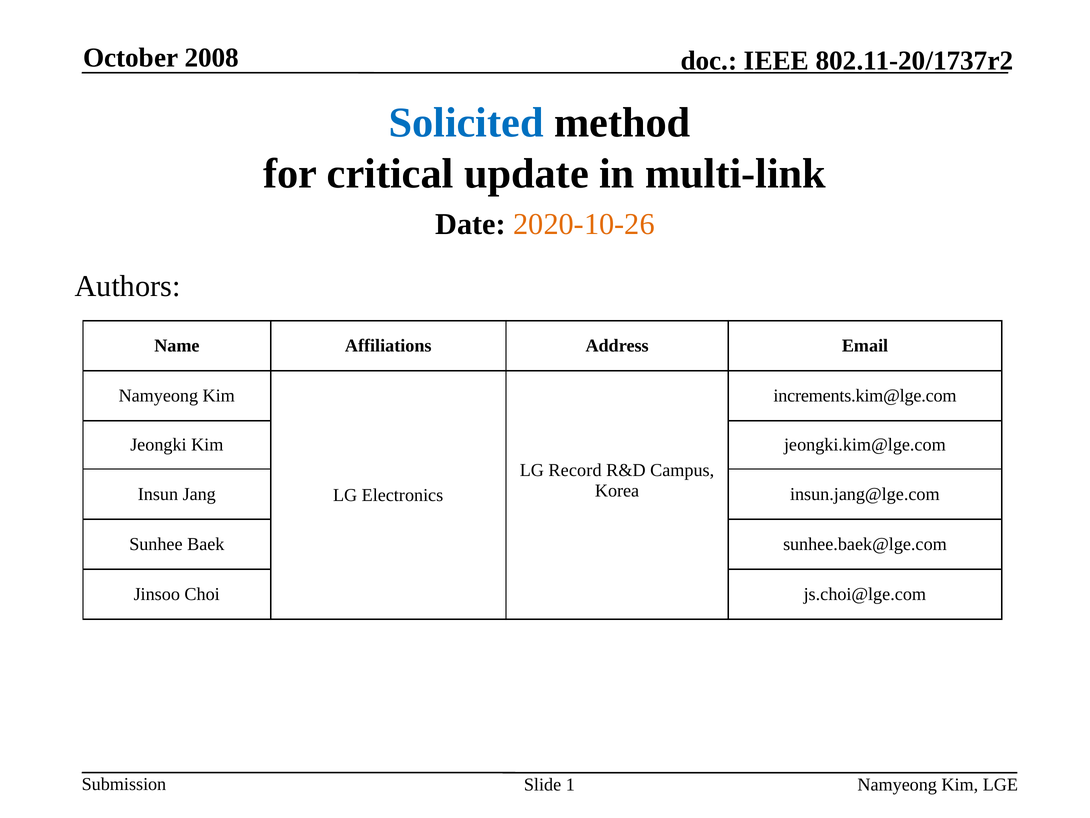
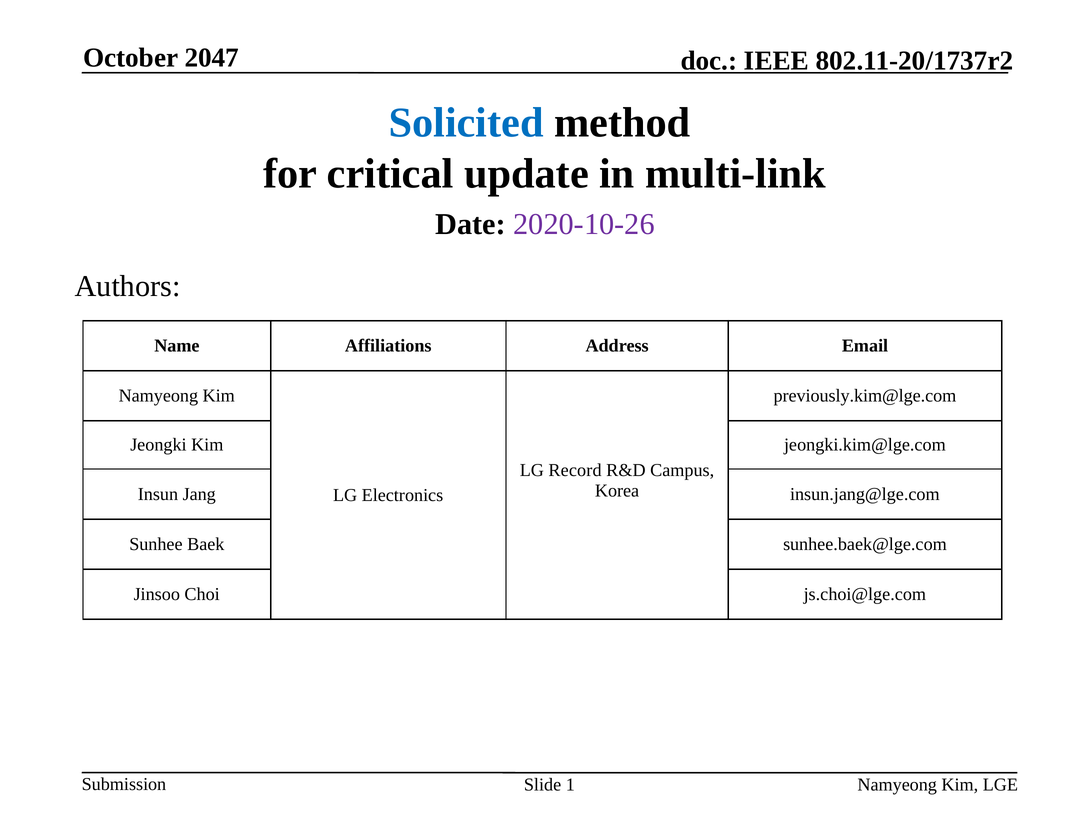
2008: 2008 -> 2047 (212, 58)
2020-10-26 colour: orange -> purple (584, 224)
increments.kim@lge.com: increments.kim@lge.com -> previously.kim@lge.com (865, 396)
